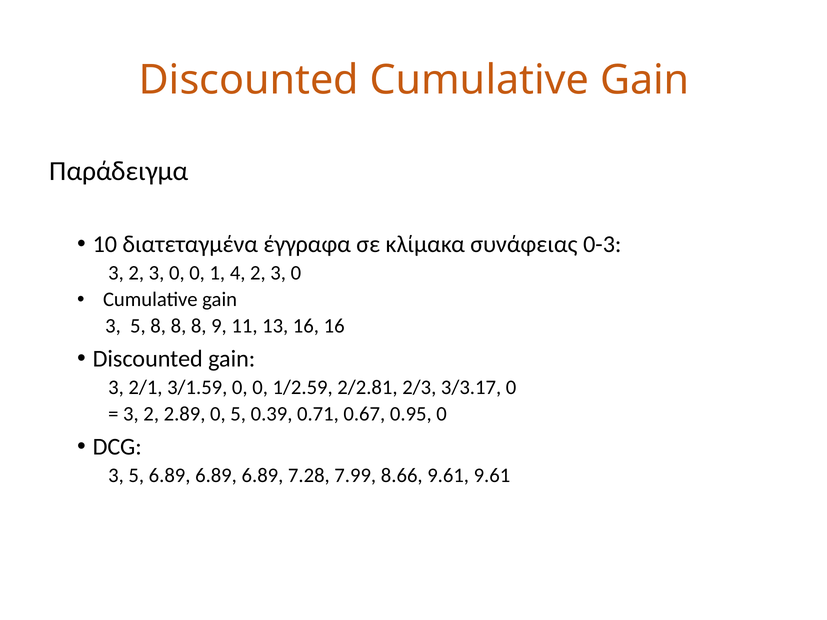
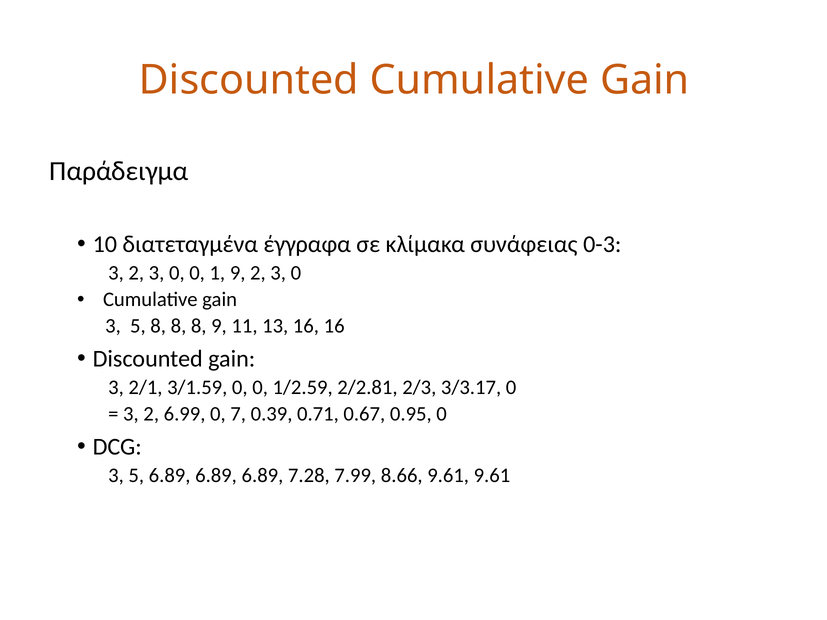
1 4: 4 -> 9 (238, 273)
2.89: 2.89 -> 6.99 (185, 414)
0 5: 5 -> 7 (238, 414)
